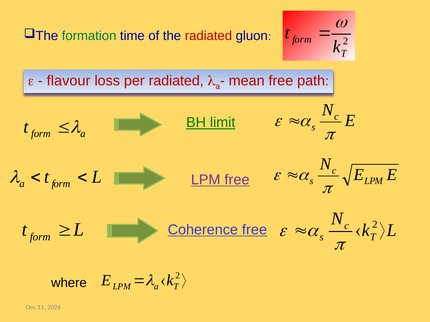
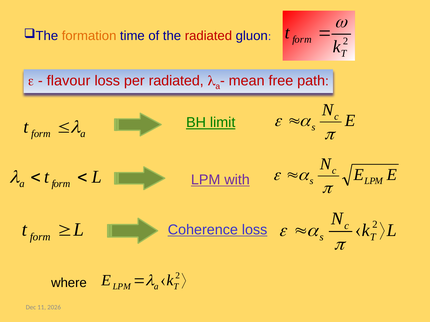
formation colour: green -> orange (89, 36)
LPM free: free -> with (237, 180)
Coherence free: free -> loss (255, 230)
